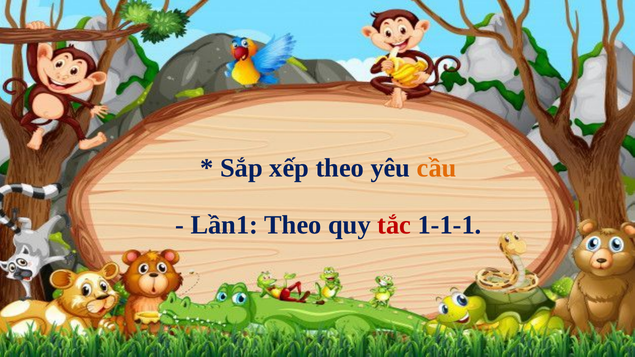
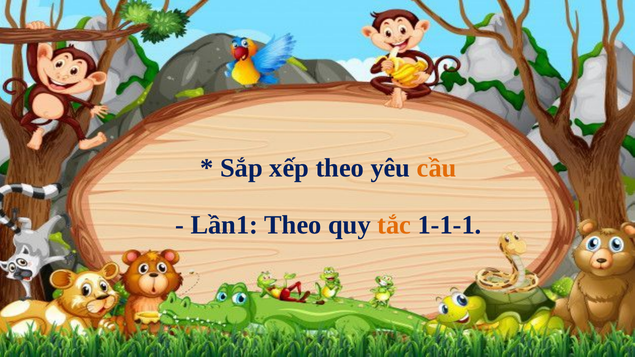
tắc colour: red -> orange (394, 225)
